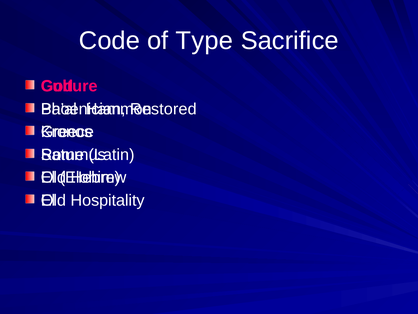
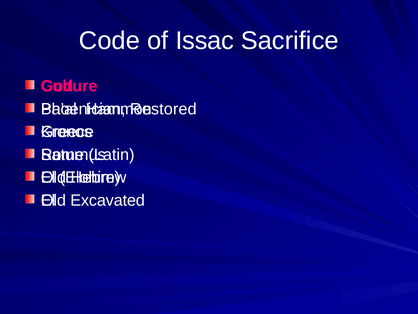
Type: Type -> Issac (205, 41)
Hospitality: Hospitality -> Excavated (108, 200)
